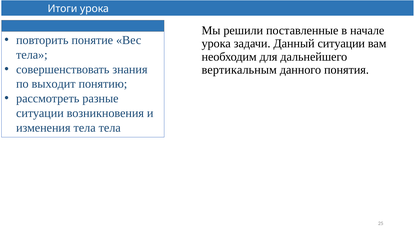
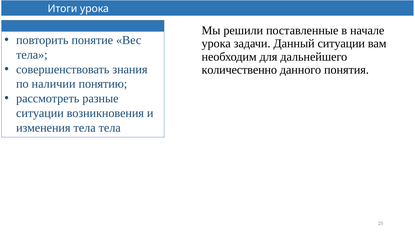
вертикальным: вертикальным -> количественно (239, 70)
выходит: выходит -> наличии (54, 84)
